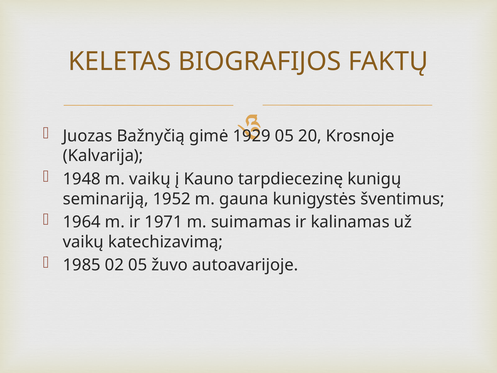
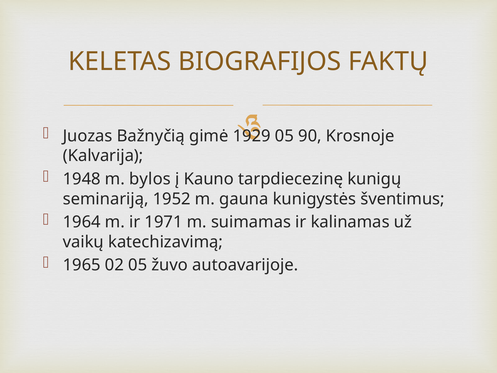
20: 20 -> 90 (310, 136)
m vaikų: vaikų -> bylos (150, 179)
1985: 1985 -> 1965 (82, 265)
